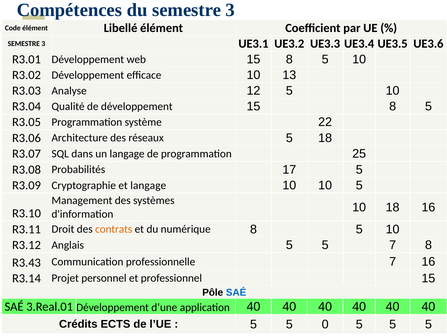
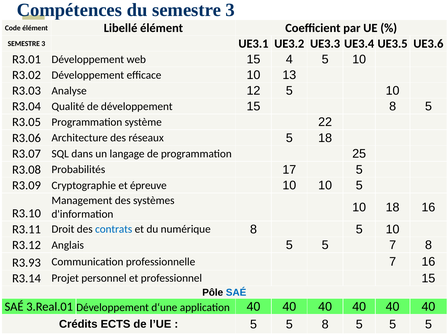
web 15 8: 8 -> 4 (289, 59)
et langage: langage -> épreuve (148, 185)
contrats colour: orange -> blue (114, 229)
R3.43: R3.43 -> R3.93 (26, 262)
5 0: 0 -> 8 (325, 324)
